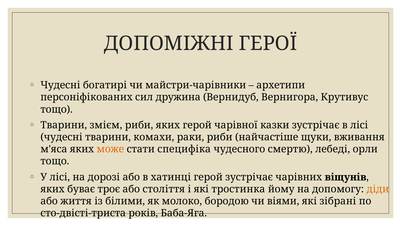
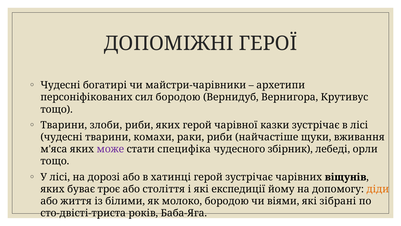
сил дружина: дружина -> бородою (178, 97)
змієм: змієм -> злоби (106, 125)
може colour: orange -> purple (110, 149)
смертю: смертю -> збірник (290, 149)
тростинка: тростинка -> експедиції (238, 189)
